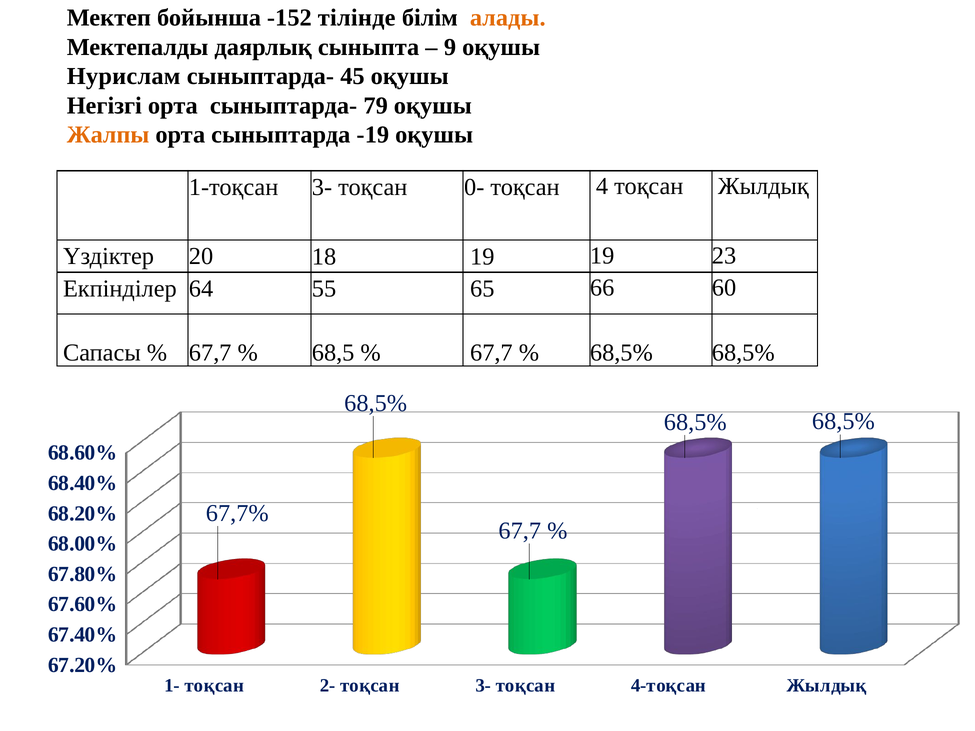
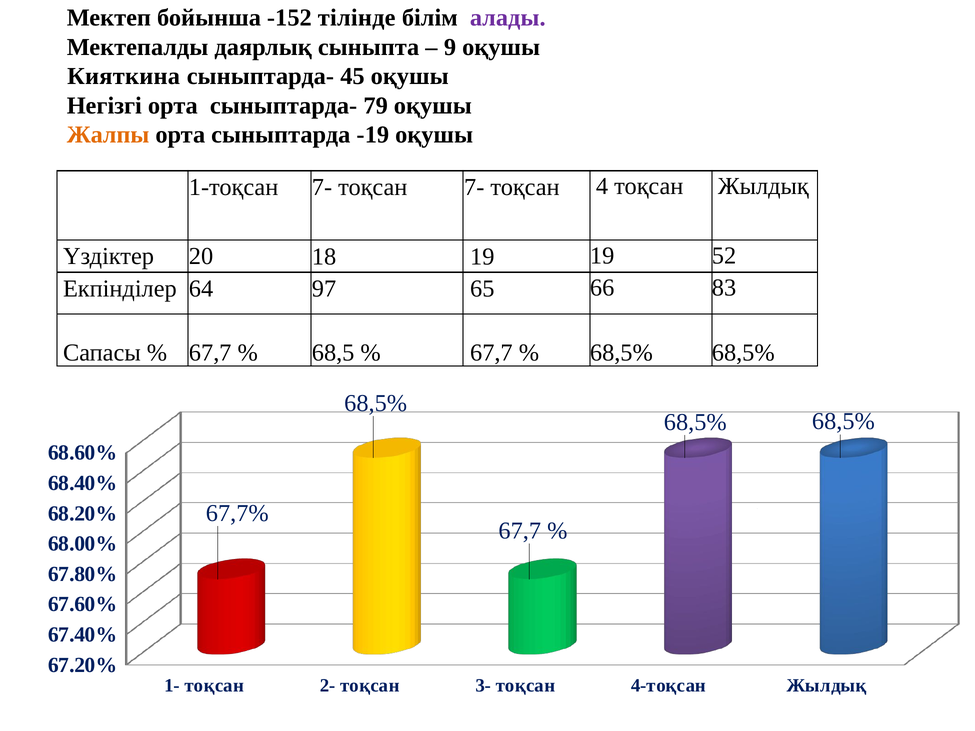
алады colour: orange -> purple (508, 18)
Нурислам: Нурислам -> Кияткина (124, 76)
1-тоқсан 3-: 3- -> 7- (322, 187)
тоқсан 0-: 0- -> 7- (474, 187)
23: 23 -> 52 (724, 256)
55: 55 -> 97 (324, 289)
60: 60 -> 83 (724, 288)
